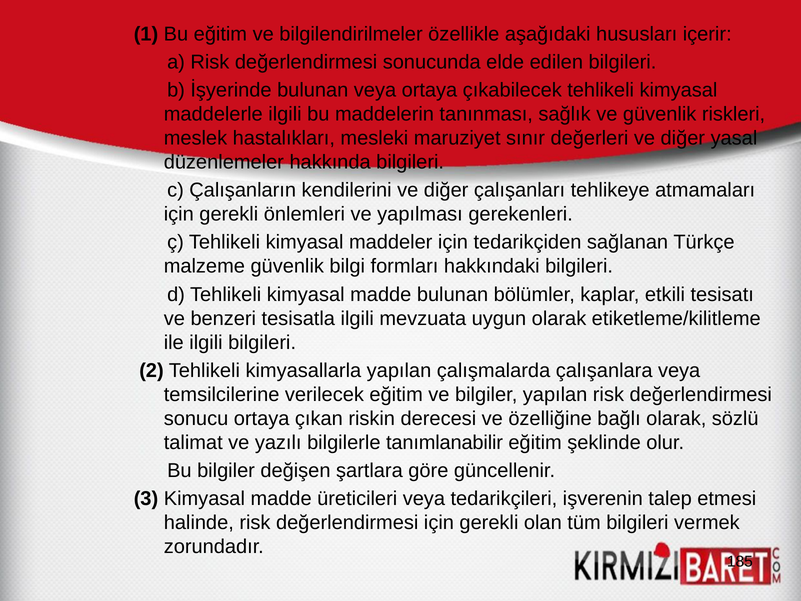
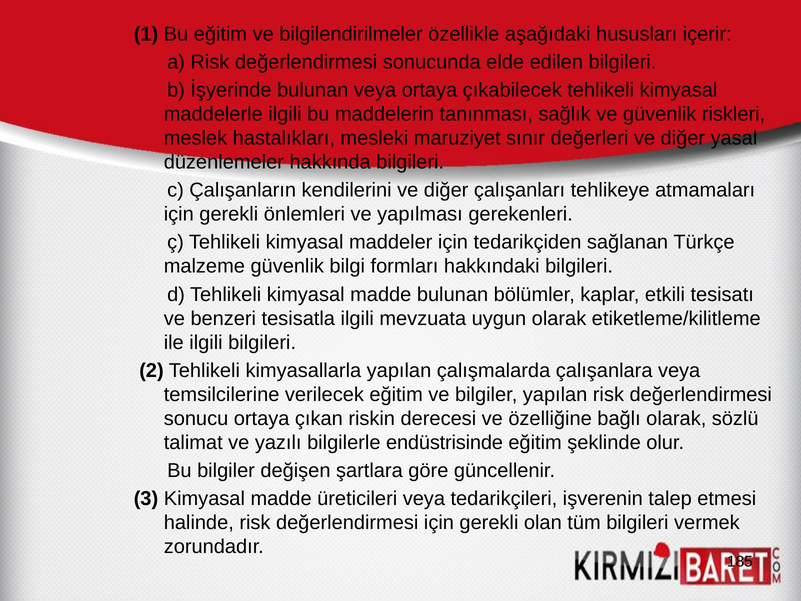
tanımlanabilir: tanımlanabilir -> endüstrisinde (445, 442)
